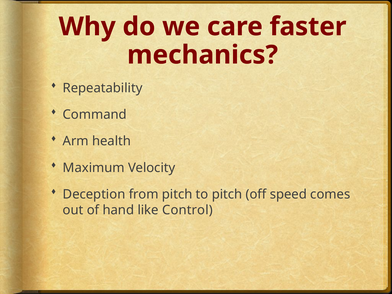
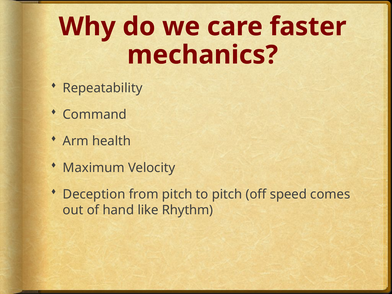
Control: Control -> Rhythm (188, 210)
